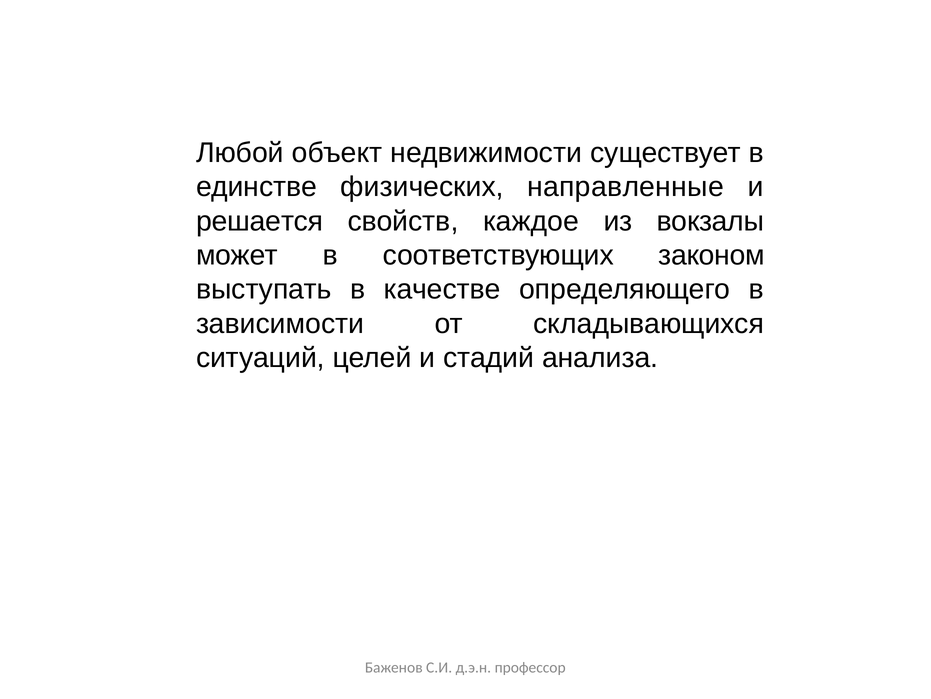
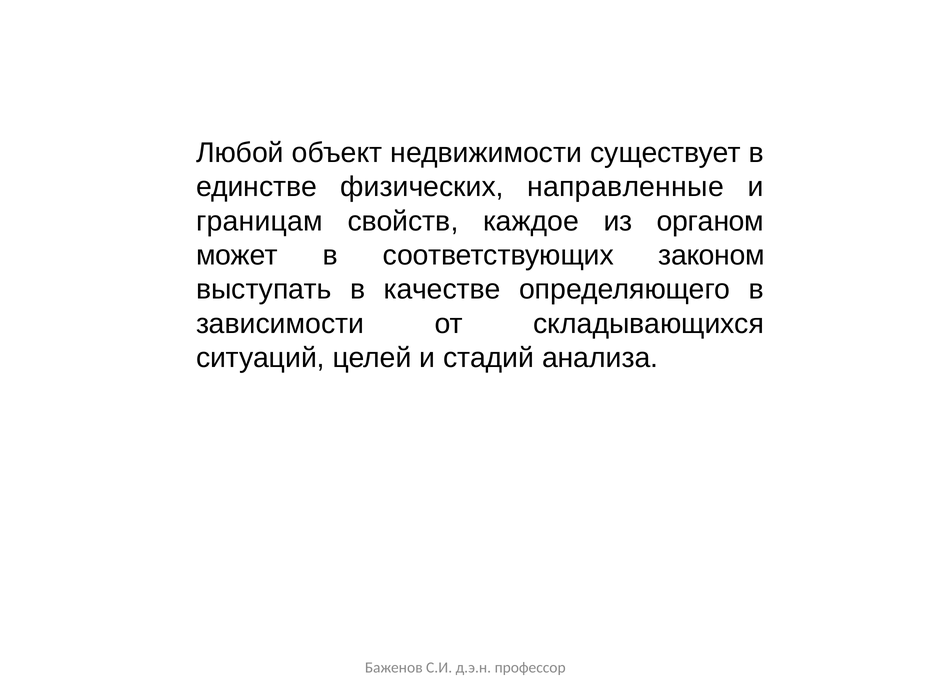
решается: решается -> границам (259, 221)
вокзалы: вокзалы -> органом (710, 221)
